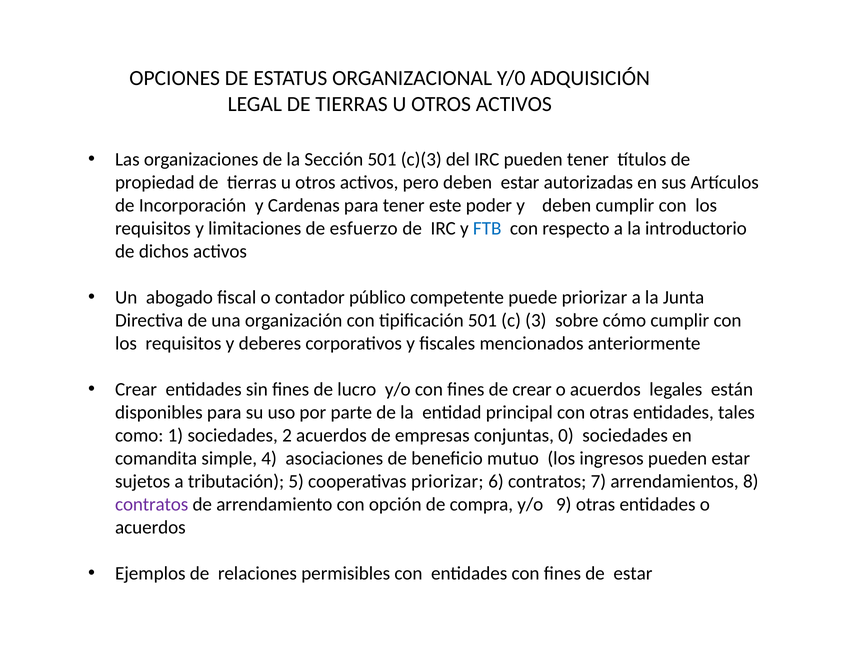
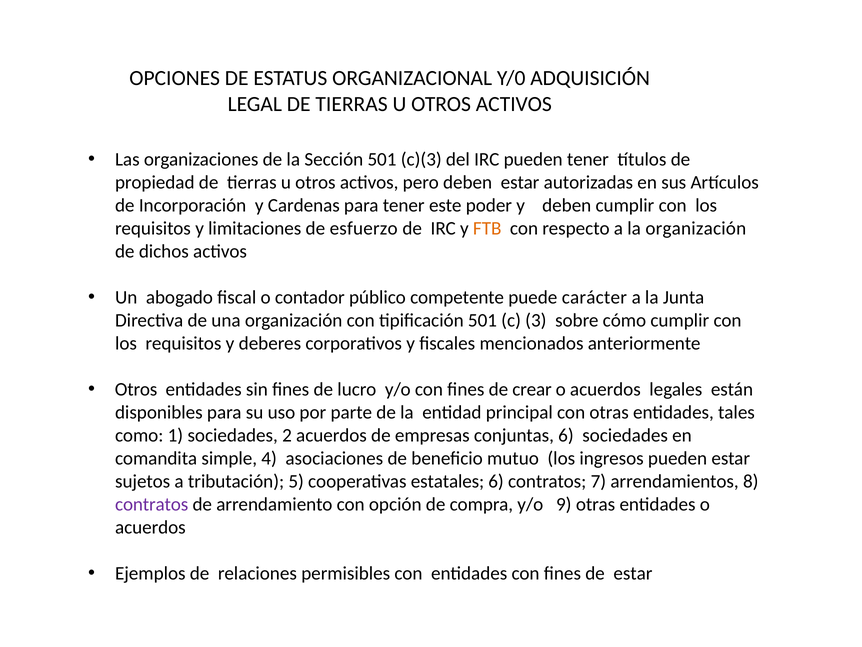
FTB colour: blue -> orange (487, 228)
la introductorio: introductorio -> organización (696, 228)
puede priorizar: priorizar -> carácter (594, 297)
Crear: Crear -> Otros (136, 389)
conjuntas 0: 0 -> 6 (566, 435)
cooperativas priorizar: priorizar -> estatales (447, 481)
